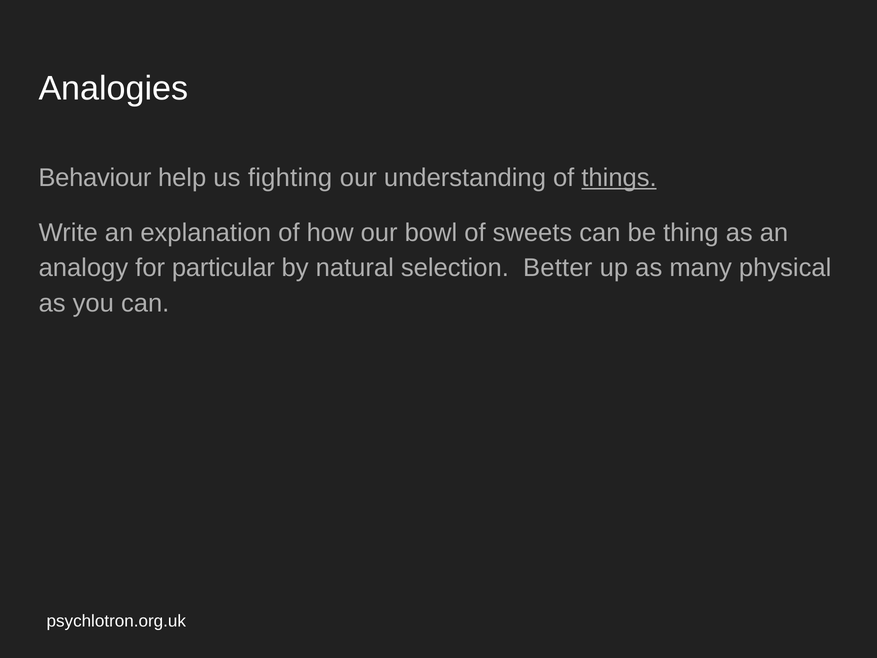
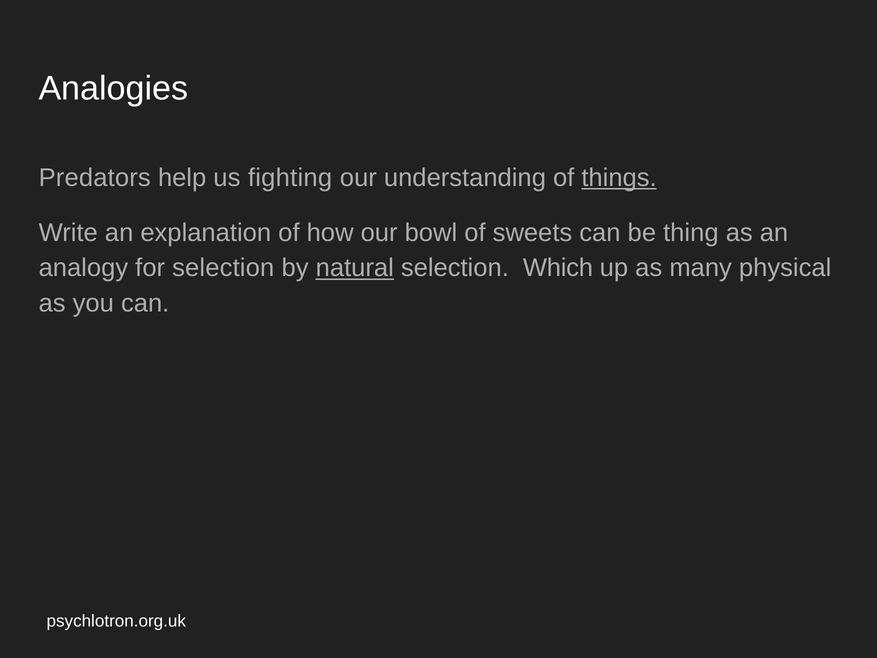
Behaviour: Behaviour -> Predators (95, 178)
for particular: particular -> selection (223, 268)
natural underline: none -> present (355, 268)
Better: Better -> Which (558, 268)
